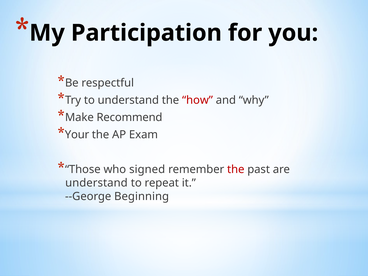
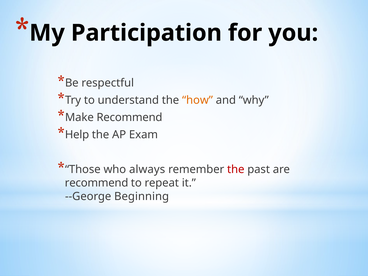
how colour: red -> orange (197, 100)
Your: Your -> Help (77, 135)
signed: signed -> always (147, 169)
understand: understand -> recommend (97, 183)
